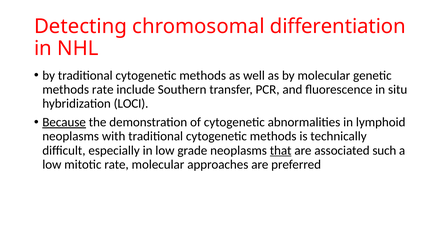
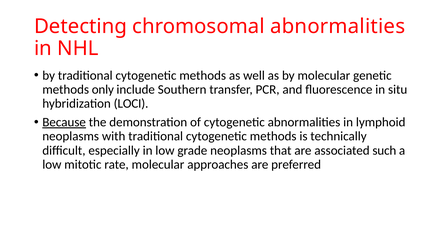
chromosomal differentiation: differentiation -> abnormalities (338, 26)
methods rate: rate -> only (103, 89)
that underline: present -> none (281, 150)
